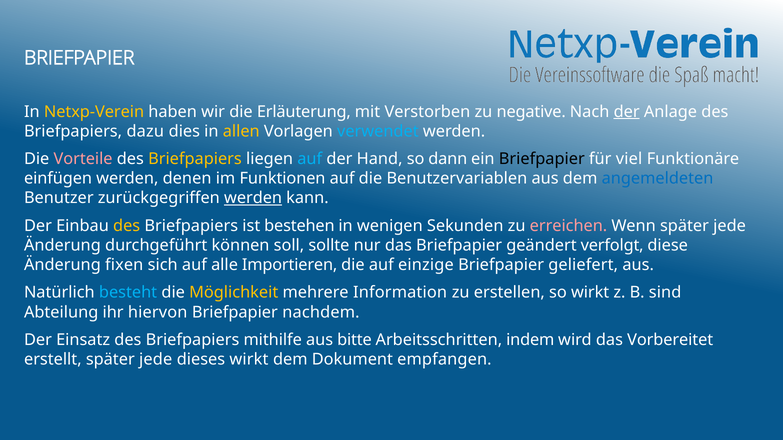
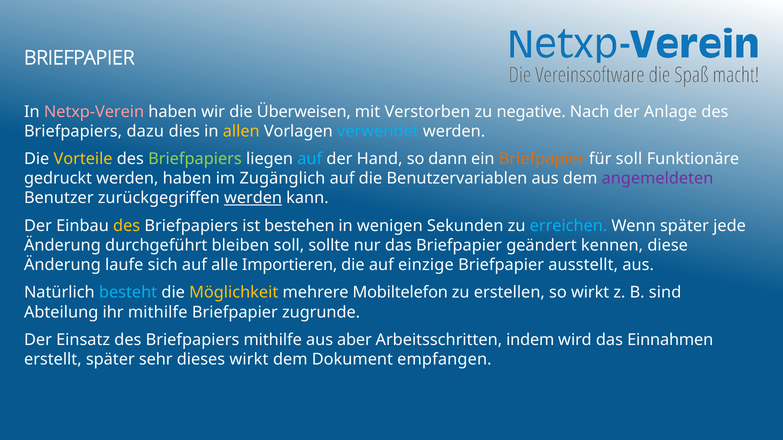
Netxp-Verein colour: yellow -> pink (94, 112)
Erläuterung: Erläuterung -> Überweisen (304, 112)
der underline: present -> none (627, 112)
Vorteile colour: pink -> yellow (83, 159)
Briefpapiers colour: yellow -> light green (195, 159)
Briefpapier colour: black -> orange (542, 159)
für viel: viel -> soll (629, 159)
einfügen: einfügen -> gedruckt (58, 179)
werden denen: denen -> haben (187, 179)
Funktionen: Funktionen -> Zugänglich (282, 179)
angemeldeten colour: blue -> purple (658, 179)
erreichen colour: pink -> light blue (568, 226)
können: können -> bleiben (240, 246)
verfolgt: verfolgt -> kennen (612, 246)
fixen: fixen -> laufe (124, 265)
geliefert: geliefert -> ausstellt (583, 265)
Information: Information -> Mobiltelefon (400, 293)
ihr hiervon: hiervon -> mithilfe (158, 312)
nachdem: nachdem -> zugrunde (321, 312)
bitte: bitte -> aber (354, 340)
Vorbereitet: Vorbereitet -> Einnahmen (670, 340)
erstellt später jede: jede -> sehr (156, 360)
